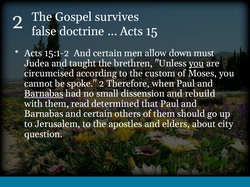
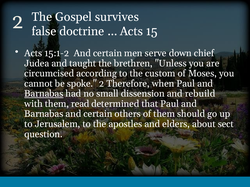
allow: allow -> serve (156, 53)
must: must -> chief (204, 53)
you underline: present -> none (196, 64)
city: city -> sect (226, 124)
